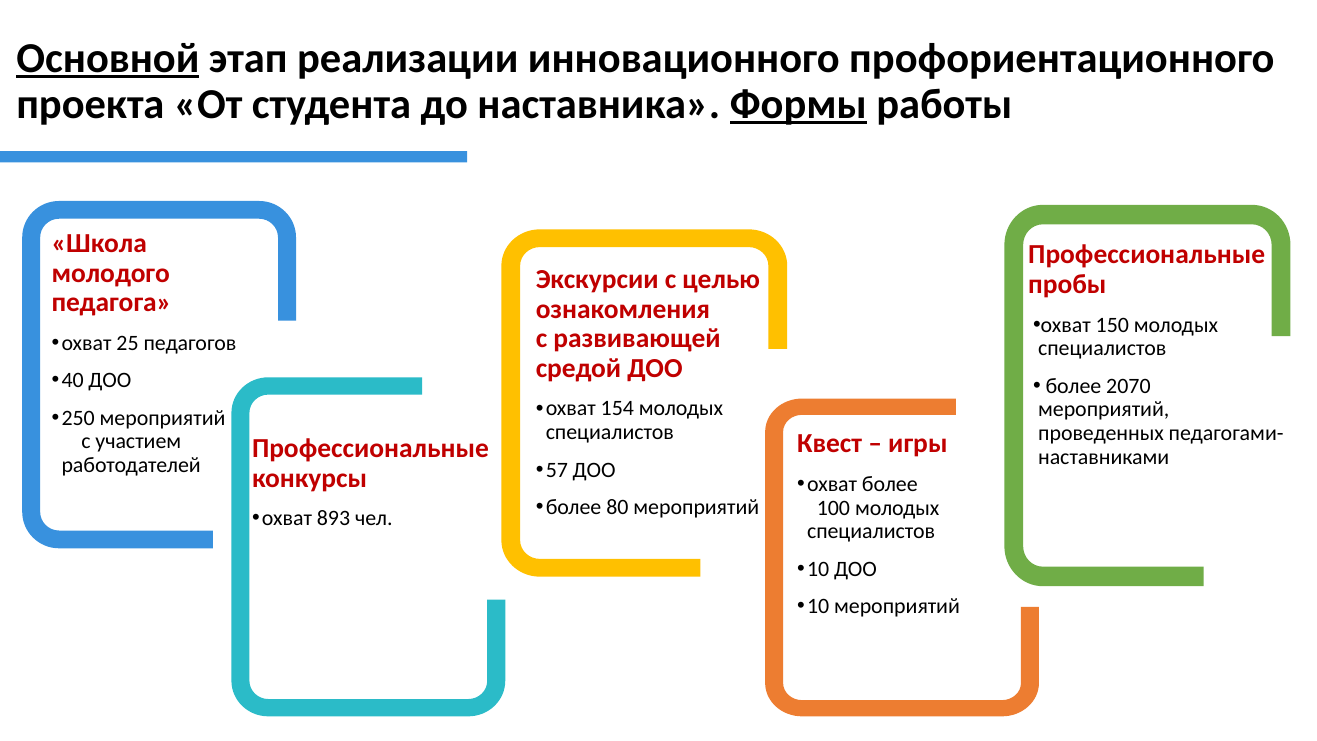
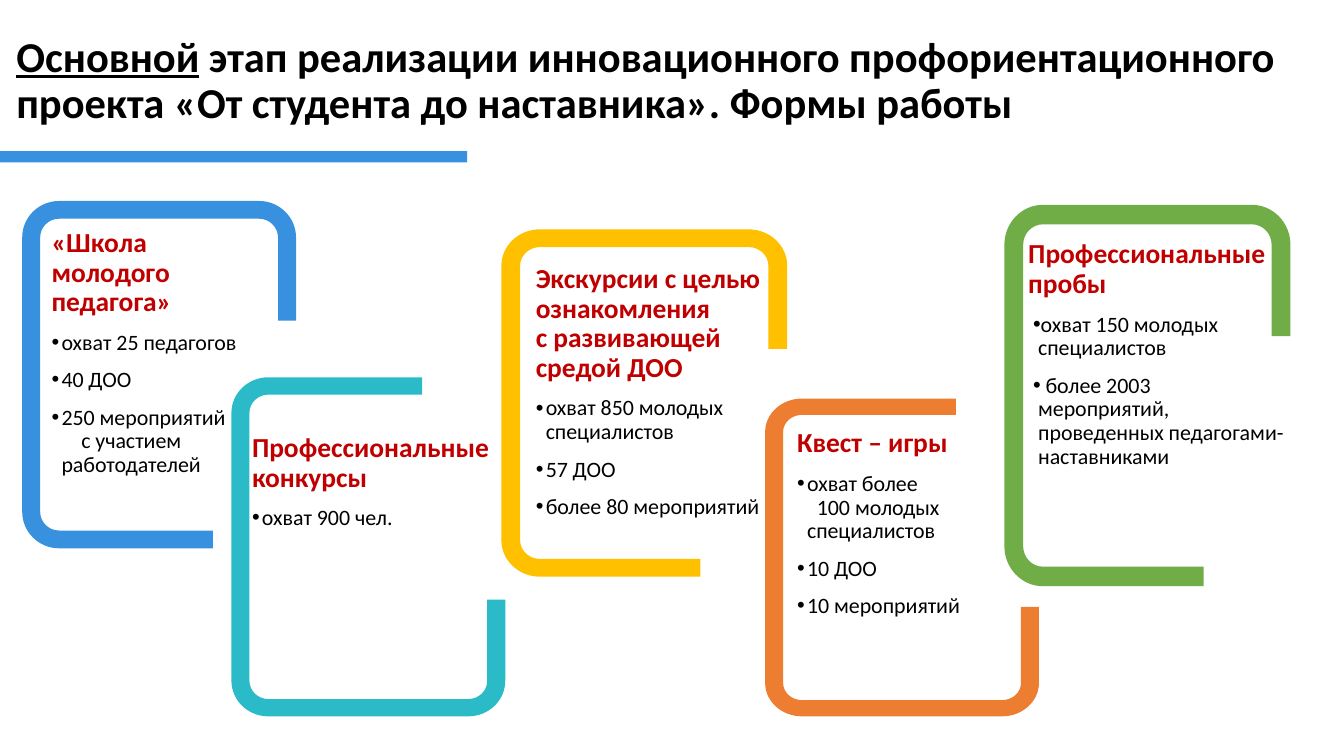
Формы underline: present -> none (798, 104)
2070: 2070 -> 2003 (1128, 386)
154: 154 -> 850 (617, 409)
893: 893 -> 900 (334, 518)
